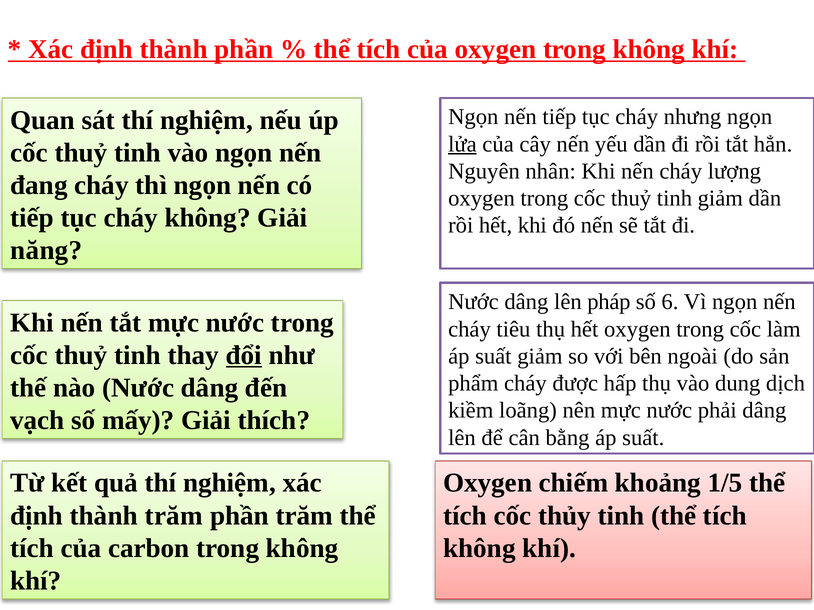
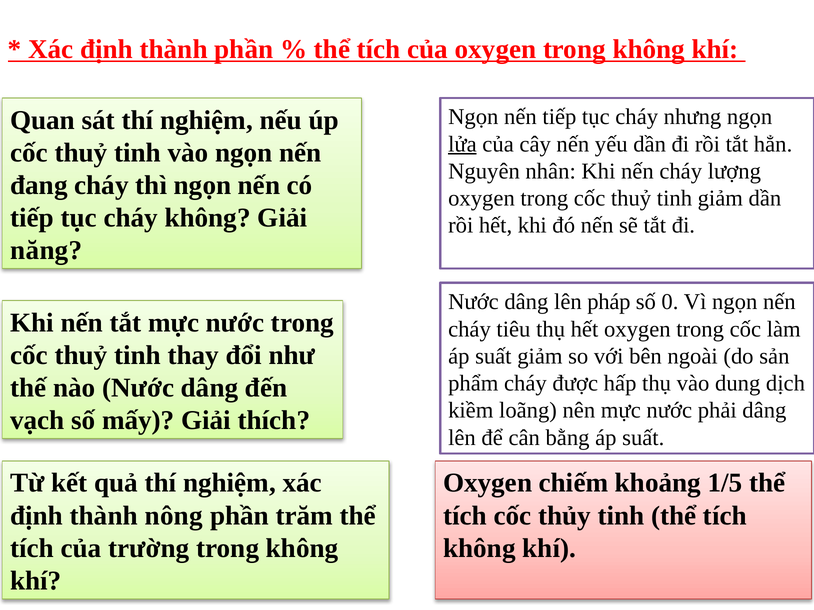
6: 6 -> 0 (670, 302)
đổi underline: present -> none (244, 355)
thành trăm: trăm -> nông (174, 516)
carbon: carbon -> trường (149, 549)
